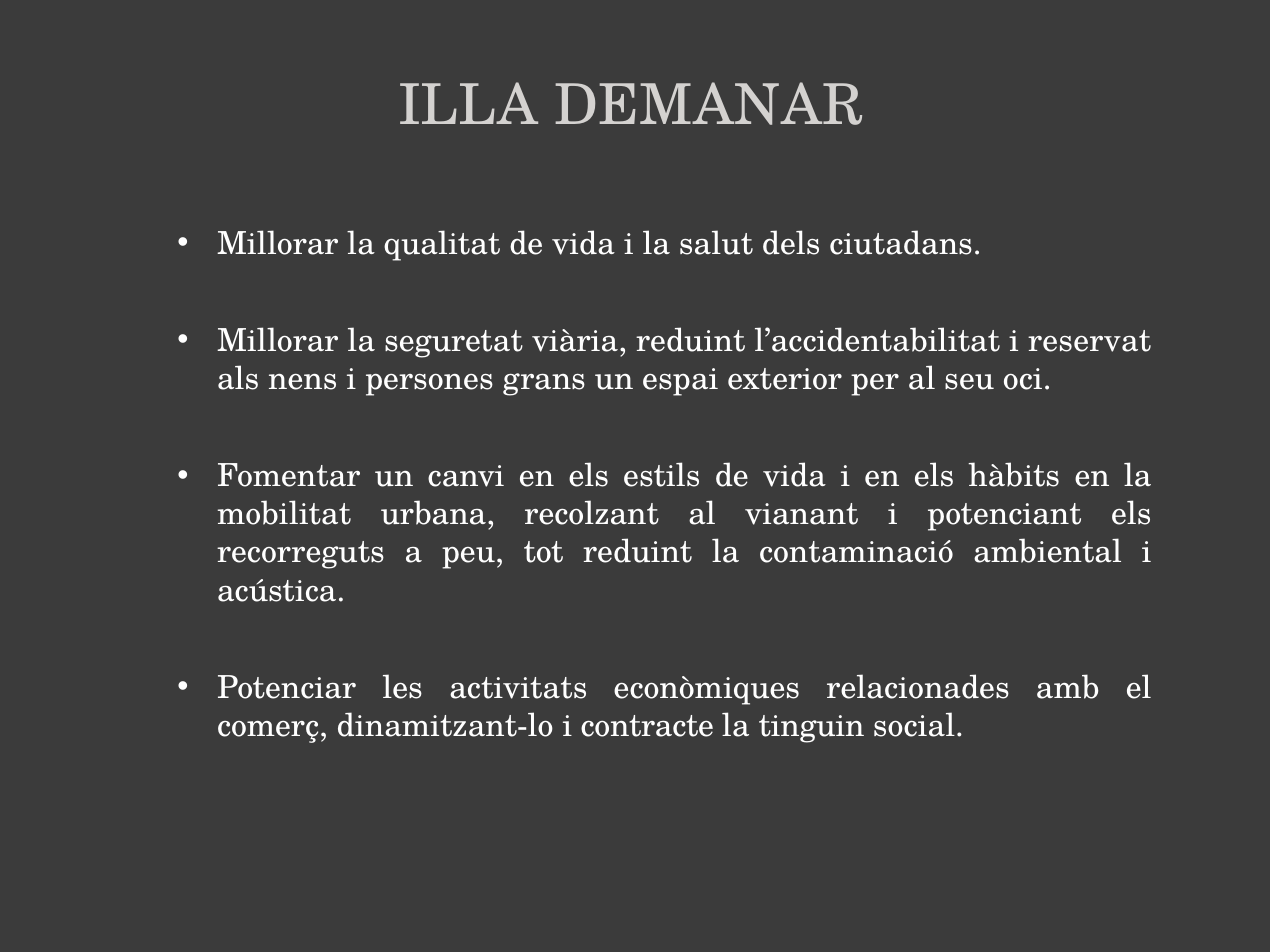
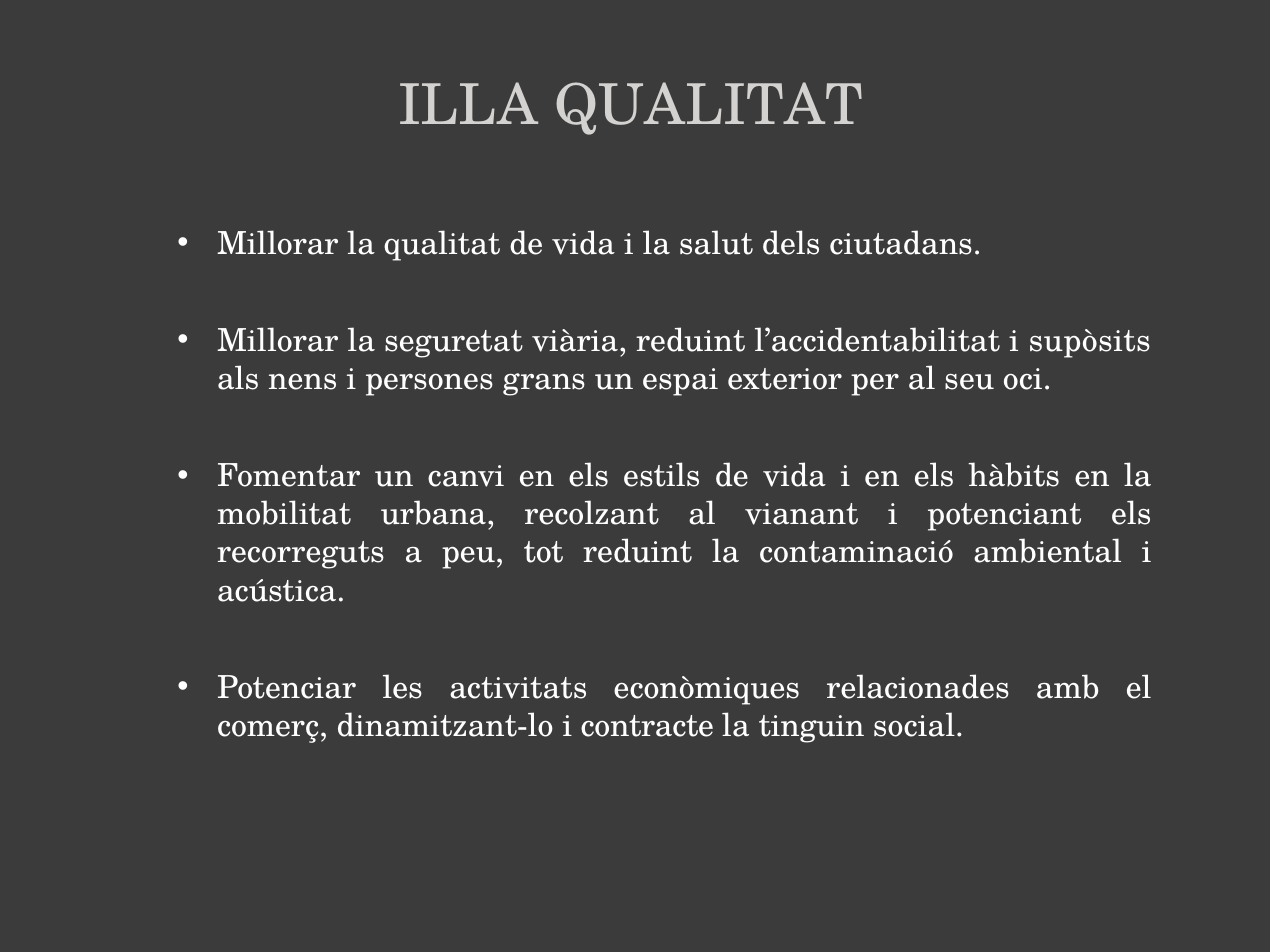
ILLA DEMANAR: DEMANAR -> QUALITAT (709, 106)
reservat: reservat -> supòsits (1090, 341)
